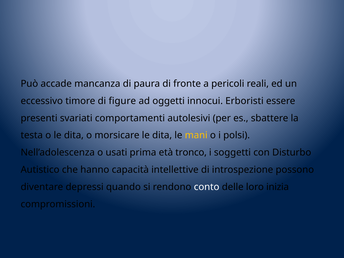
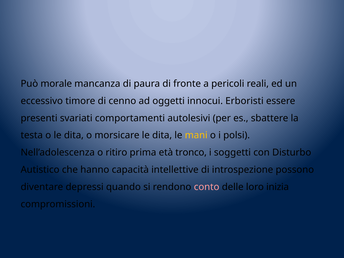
accade: accade -> morale (56, 84)
figure: figure -> cenno (122, 101)
usati: usati -> ritiro (116, 153)
conto colour: white -> pink (207, 187)
